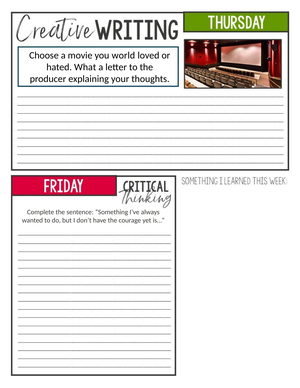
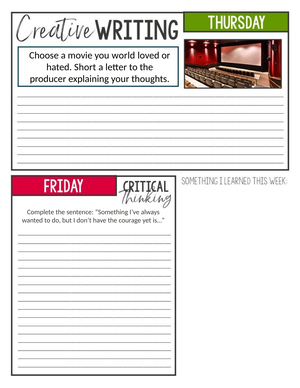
What: What -> Short (85, 67)
